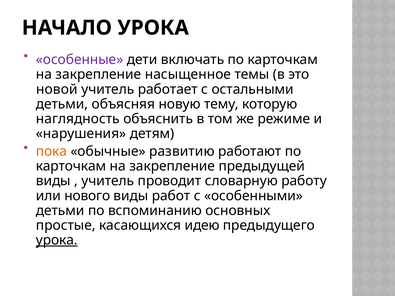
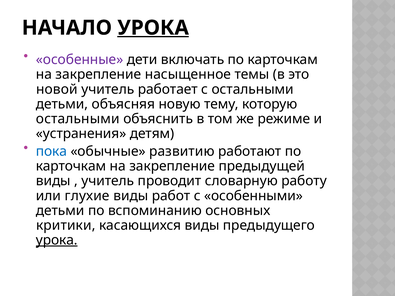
УРОКА underline: none -> present (153, 28)
наглядность: наглядность -> остальными (78, 119)
нарушения: нарушения -> устранения (81, 134)
пока colour: orange -> blue (51, 151)
нового: нового -> глухие (87, 196)
простые: простые -> критики (66, 226)
касающихся идею: идею -> виды (202, 226)
